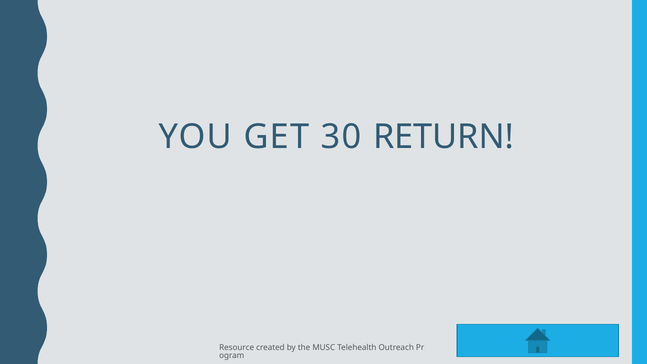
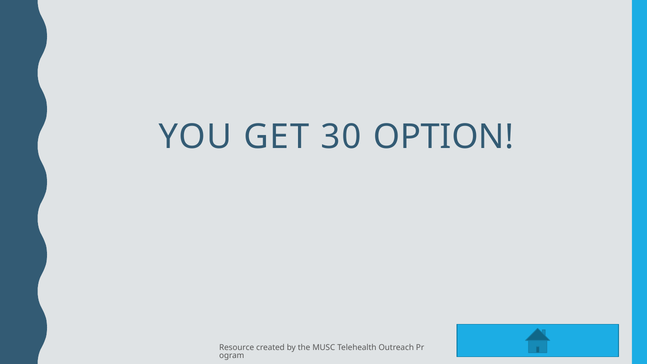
RETURN: RETURN -> OPTION (443, 137)
